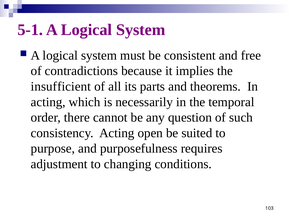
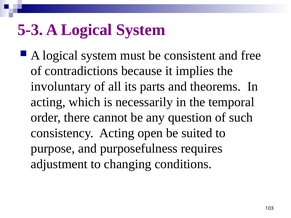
5-1: 5-1 -> 5-3 (30, 30)
insufficient: insufficient -> involuntary (61, 87)
